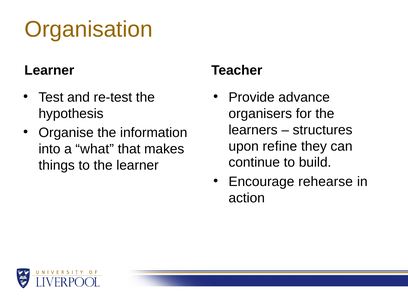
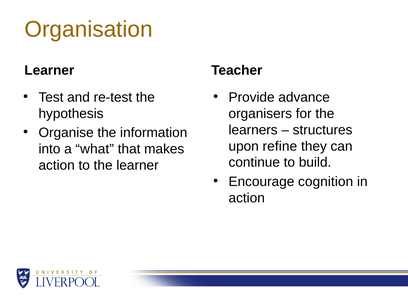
things: things -> action (57, 165)
rehearse: rehearse -> cognition (326, 182)
